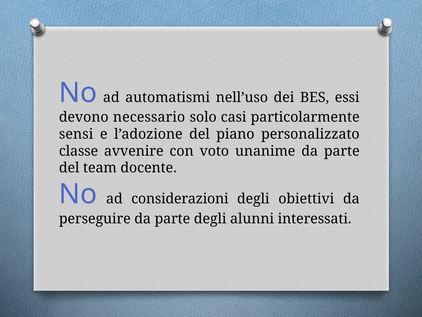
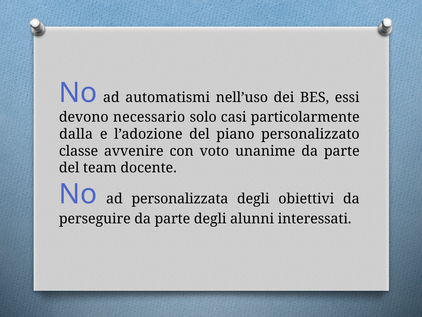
sensi: sensi -> dalla (76, 134)
considerazioni: considerazioni -> personalizzata (180, 199)
